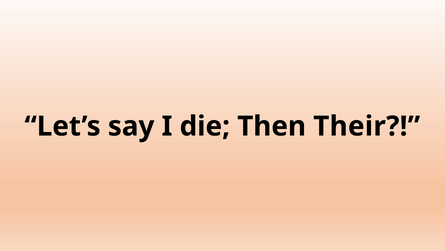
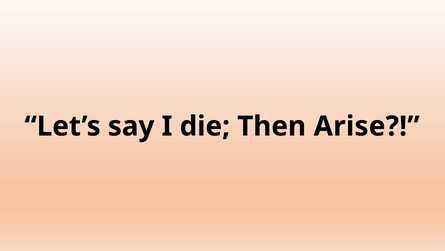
Their: Their -> Arise (367, 126)
